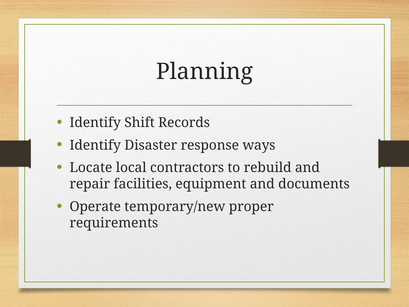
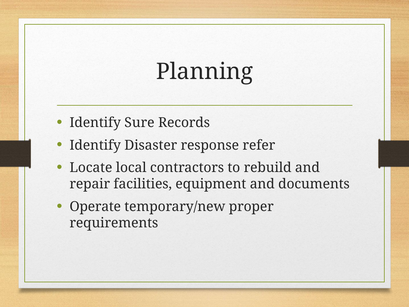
Shift: Shift -> Sure (139, 123)
ways: ways -> refer (259, 145)
